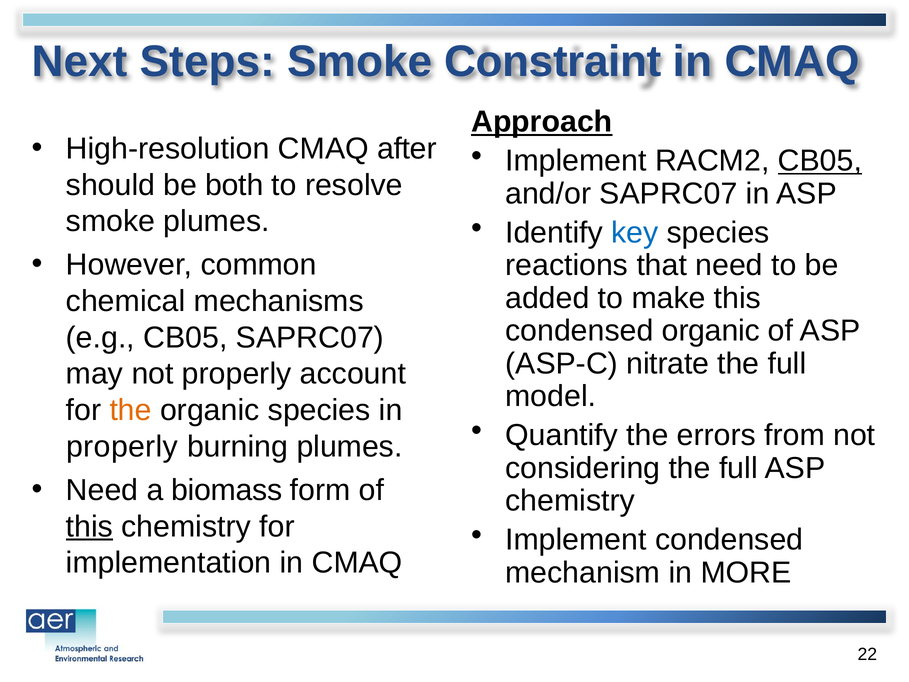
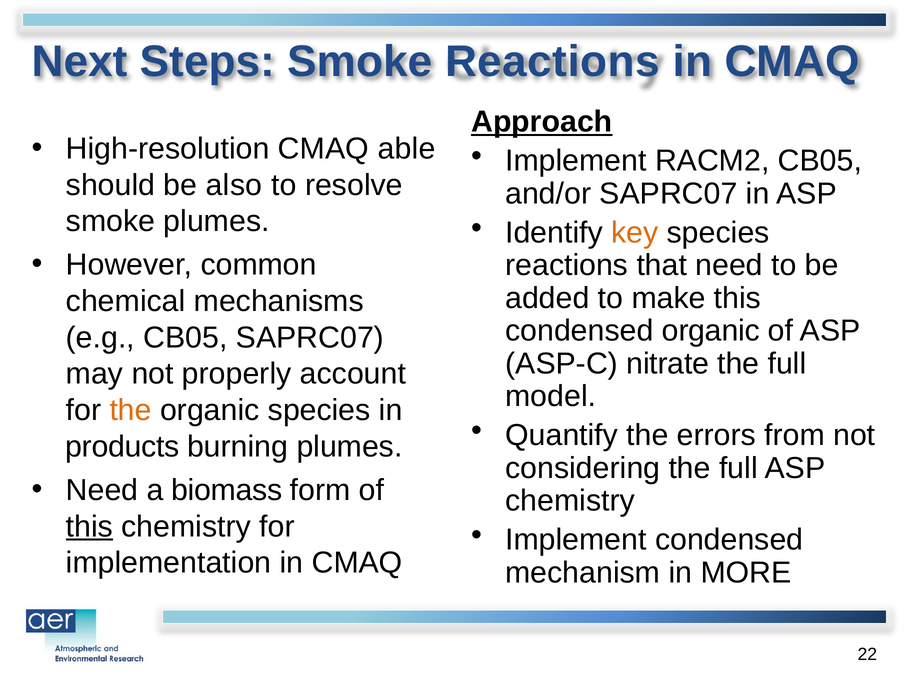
Smoke Constraint: Constraint -> Reactions (552, 61)
after: after -> able (407, 149)
CB05 underline: present -> none (820, 161)
both: both -> also (234, 185)
key colour: blue -> orange (635, 233)
properly: properly -> products (122, 447)
